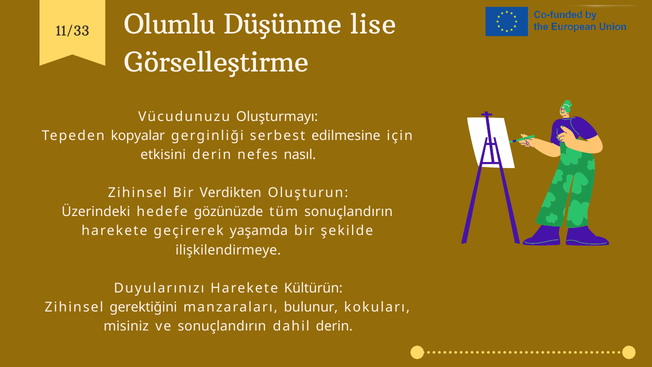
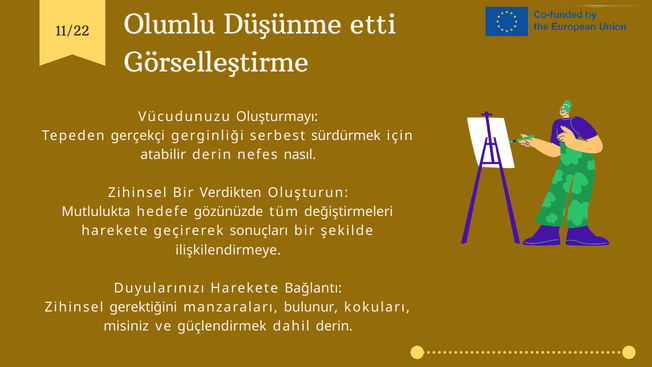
lise: lise -> etti (373, 25)
11/33: 11/33 -> 11/22 (72, 31)
kopyalar: kopyalar -> gerçekçi (138, 136)
edilmesine: edilmesine -> sürdürmek (346, 136)
etkisini: etkisini -> atabilir (163, 155)
Üzerindeki: Üzerindeki -> Mutlulukta (96, 212)
tüm sonuçlandırın: sonuçlandırın -> değiştirmeleri (349, 212)
yaşamda: yaşamda -> sonuçları (259, 231)
Kültürün: Kültürün -> Bağlantı (313, 288)
ve sonuçlandırın: sonuçlandırın -> güçlendirmek (222, 326)
